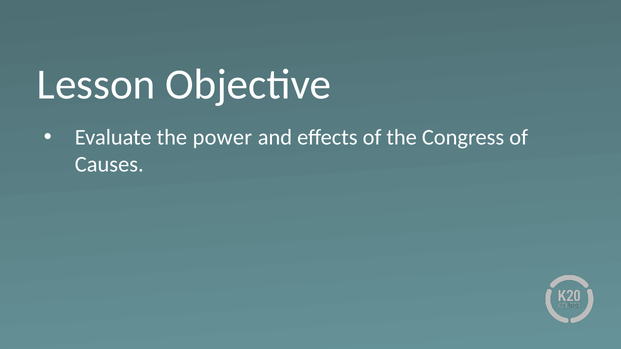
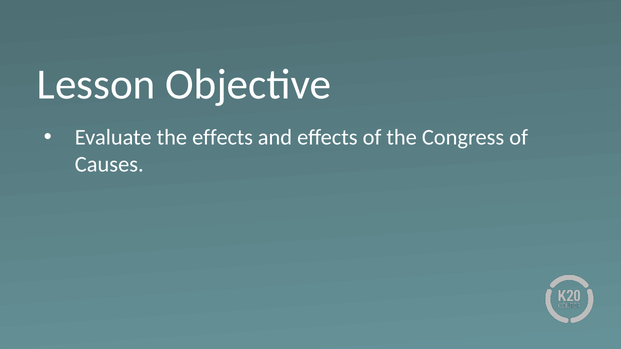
the power: power -> effects (223, 138)
